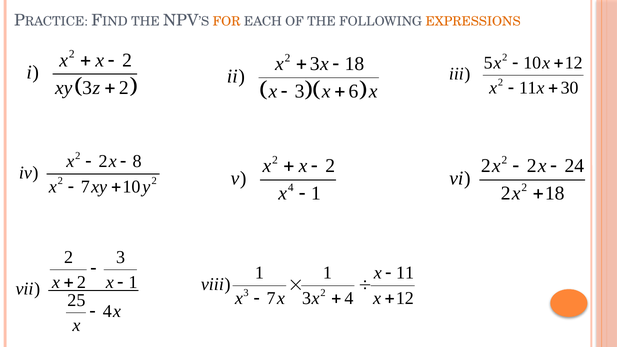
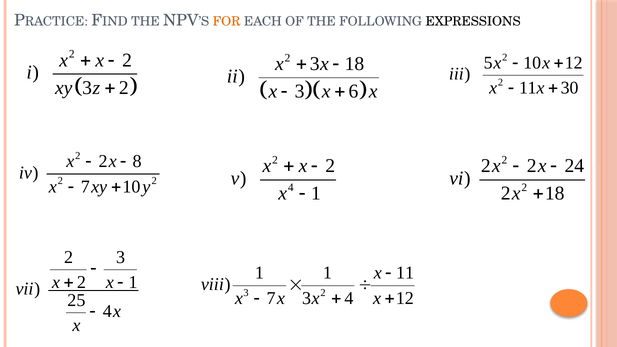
EXPRESSIONS colour: orange -> black (473, 22)
